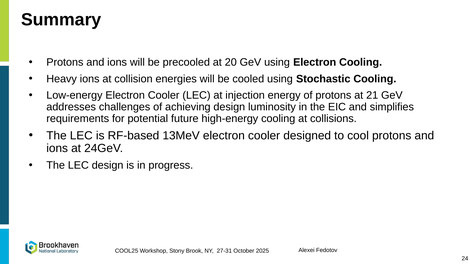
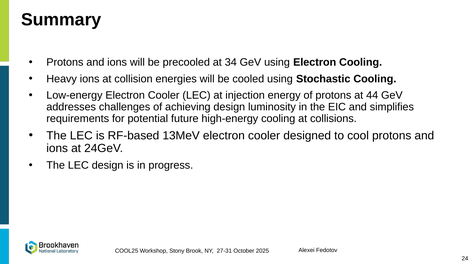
20: 20 -> 34 (231, 62)
21: 21 -> 44 (372, 95)
